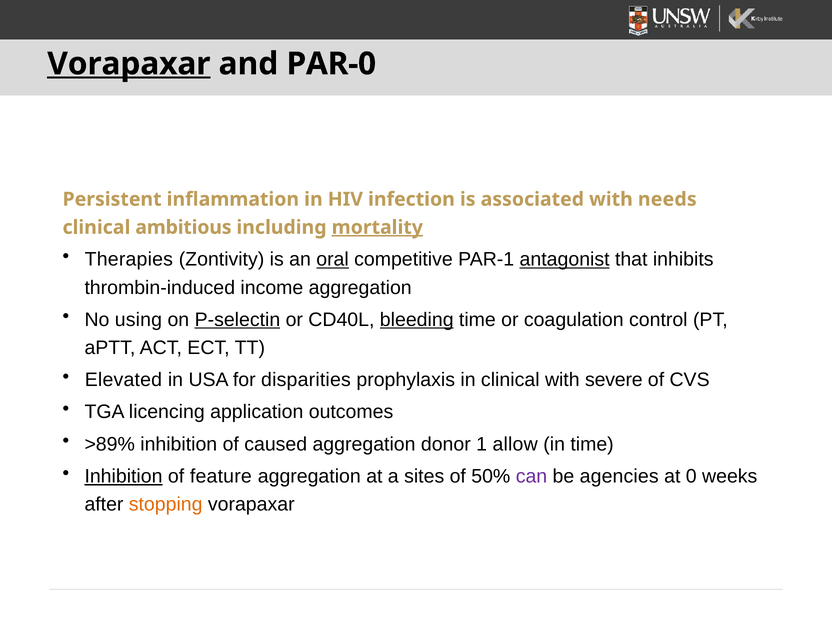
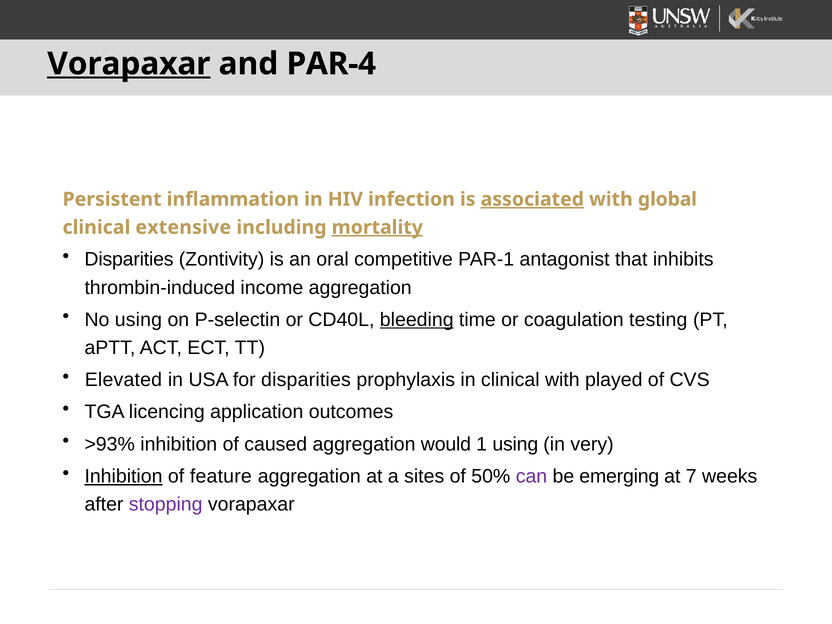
PAR-0: PAR-0 -> PAR-4 (331, 64)
associated underline: none -> present (532, 199)
needs: needs -> global (667, 199)
ambitious: ambitious -> extensive (183, 227)
Therapies: Therapies -> Disparities (129, 260)
oral underline: present -> none (333, 260)
antagonist underline: present -> none (565, 260)
P-selectin underline: present -> none (237, 320)
control: control -> testing (658, 320)
severe: severe -> played (614, 380)
>89%: >89% -> >93% (110, 444)
donor: donor -> would (446, 444)
1 allow: allow -> using (515, 444)
in time: time -> very (592, 444)
agencies: agencies -> emerging (619, 476)
0: 0 -> 7 (691, 476)
stopping colour: orange -> purple (166, 504)
